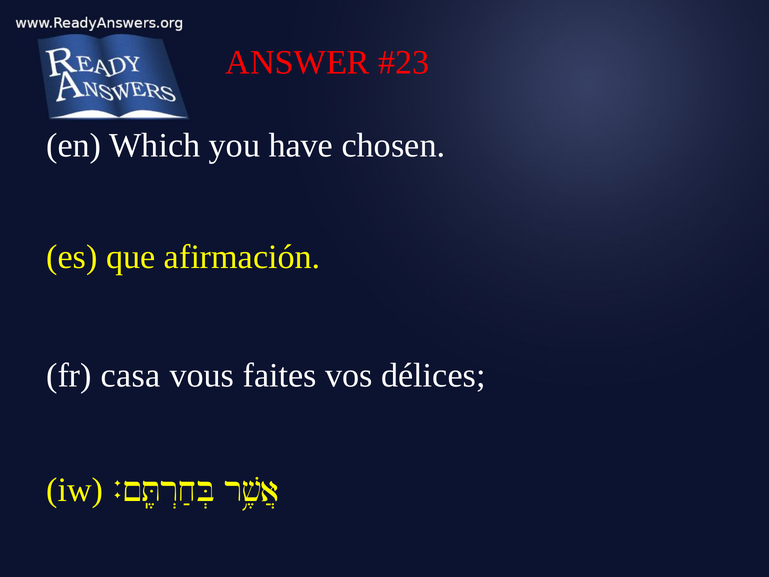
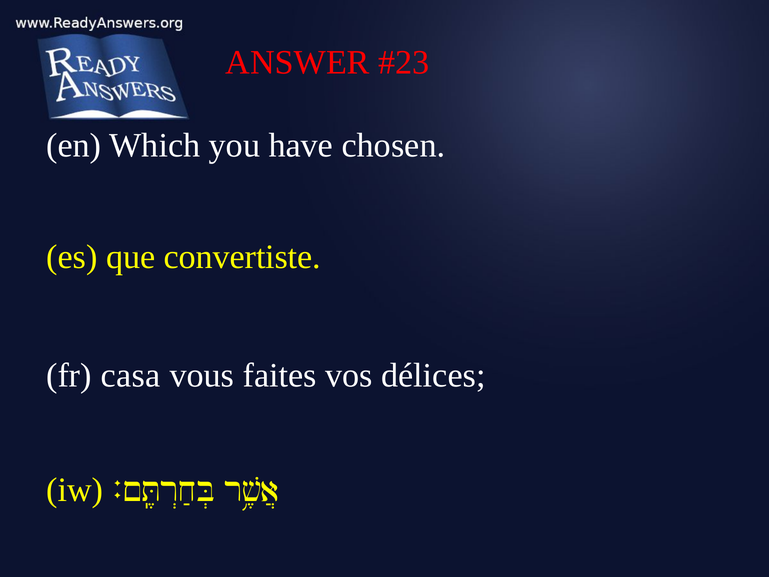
afirmación: afirmación -> convertiste (242, 257)
